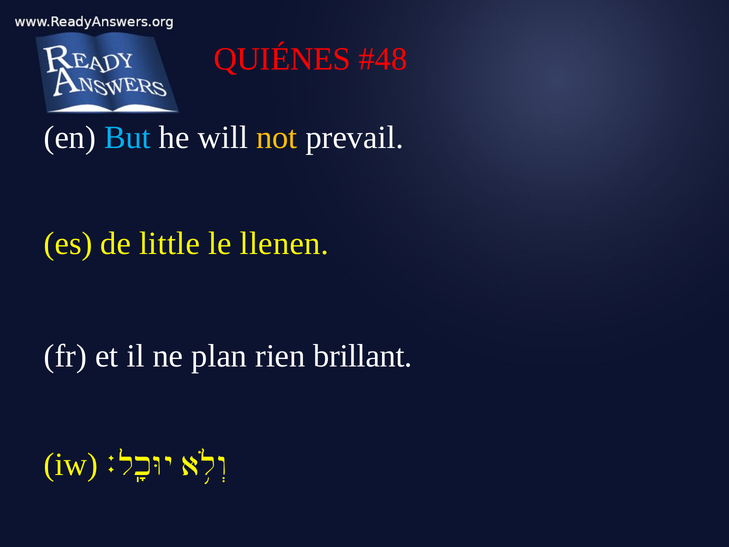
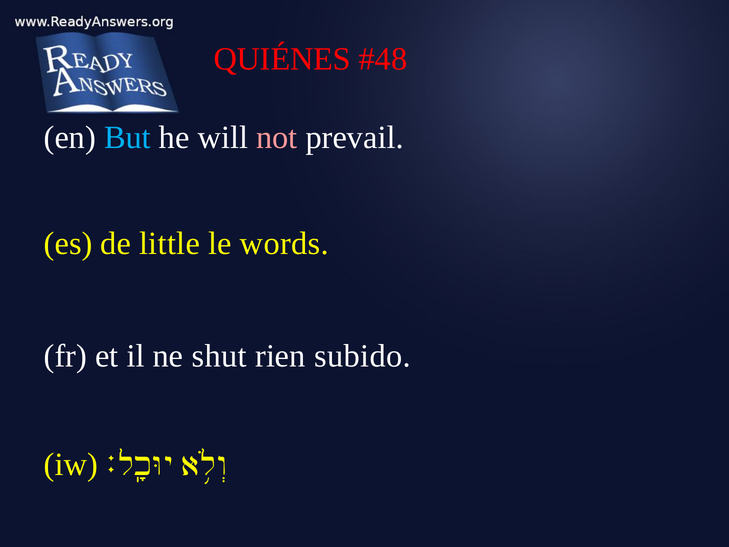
not colour: yellow -> pink (277, 138)
llenen: llenen -> words (284, 243)
plan: plan -> shut (219, 356)
brillant: brillant -> subido (362, 356)
